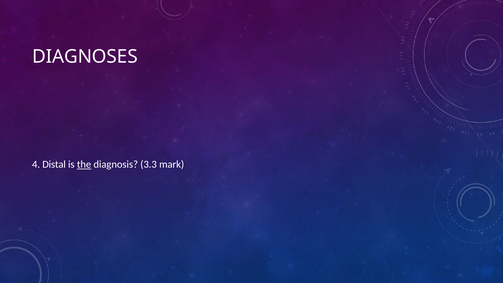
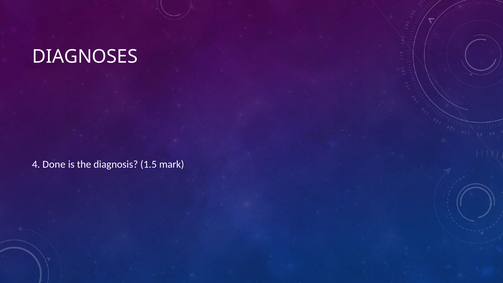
Distal: Distal -> Done (54, 164)
the underline: present -> none (84, 164)
3.3: 3.3 -> 1.5 (149, 164)
